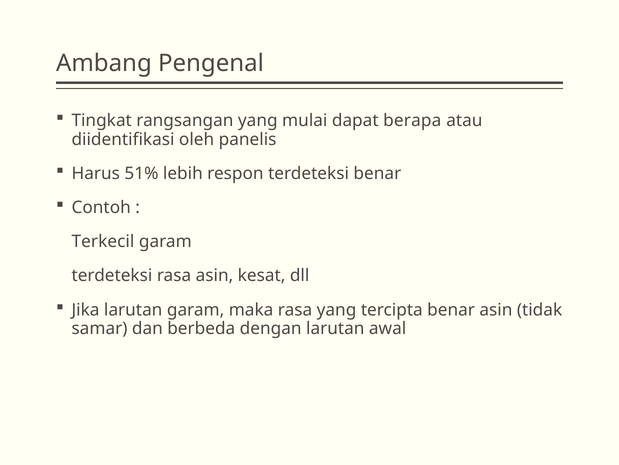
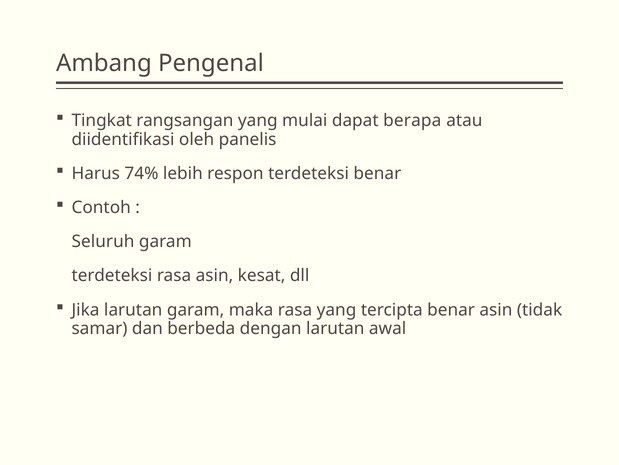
51%: 51% -> 74% (141, 173)
Terkecil: Terkecil -> Seluruh (103, 241)
